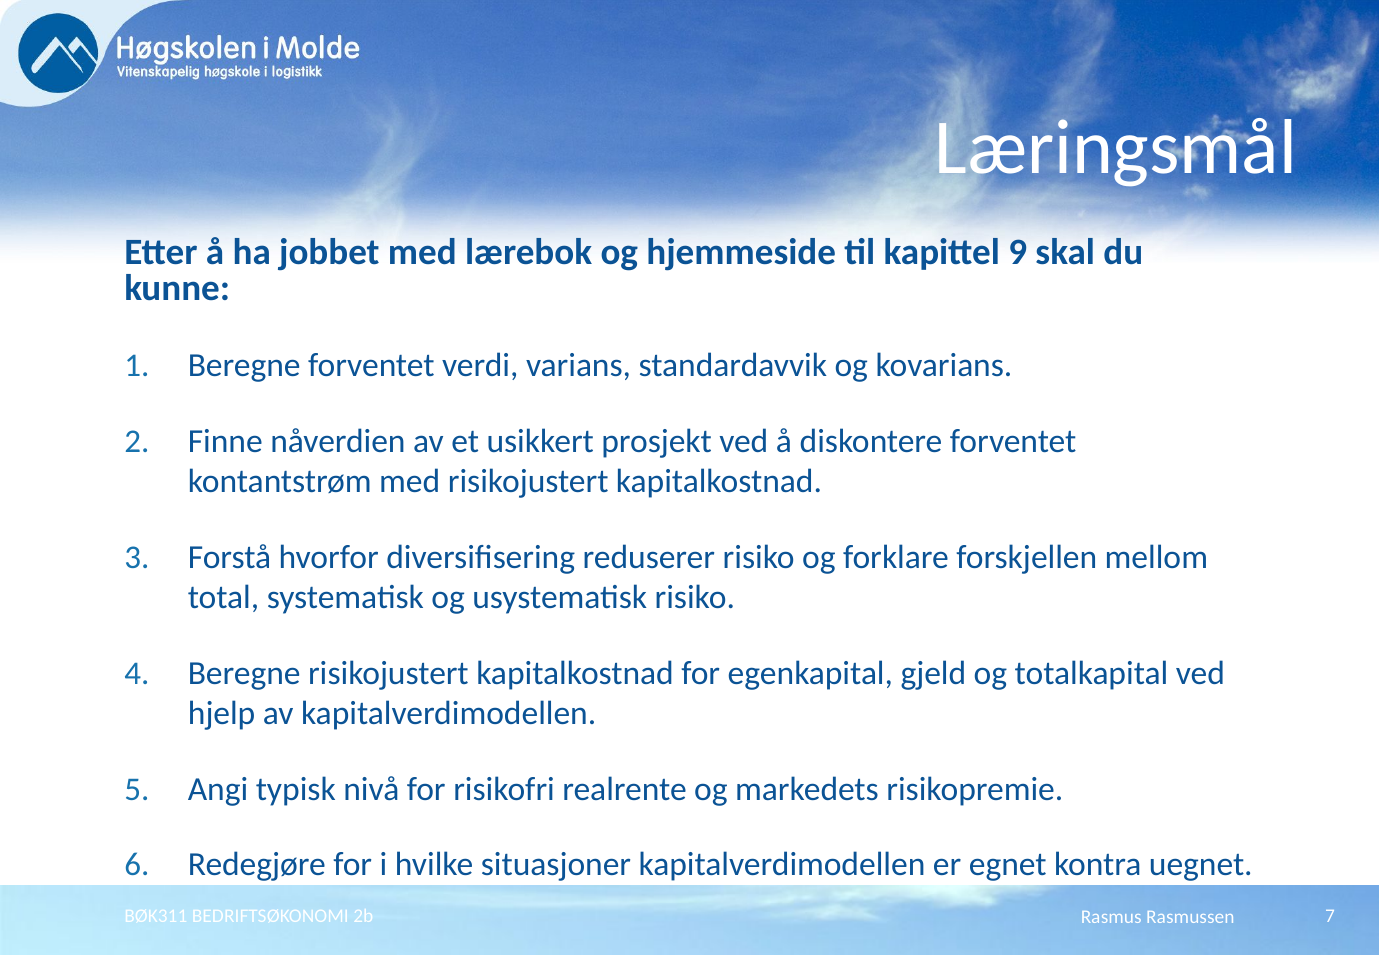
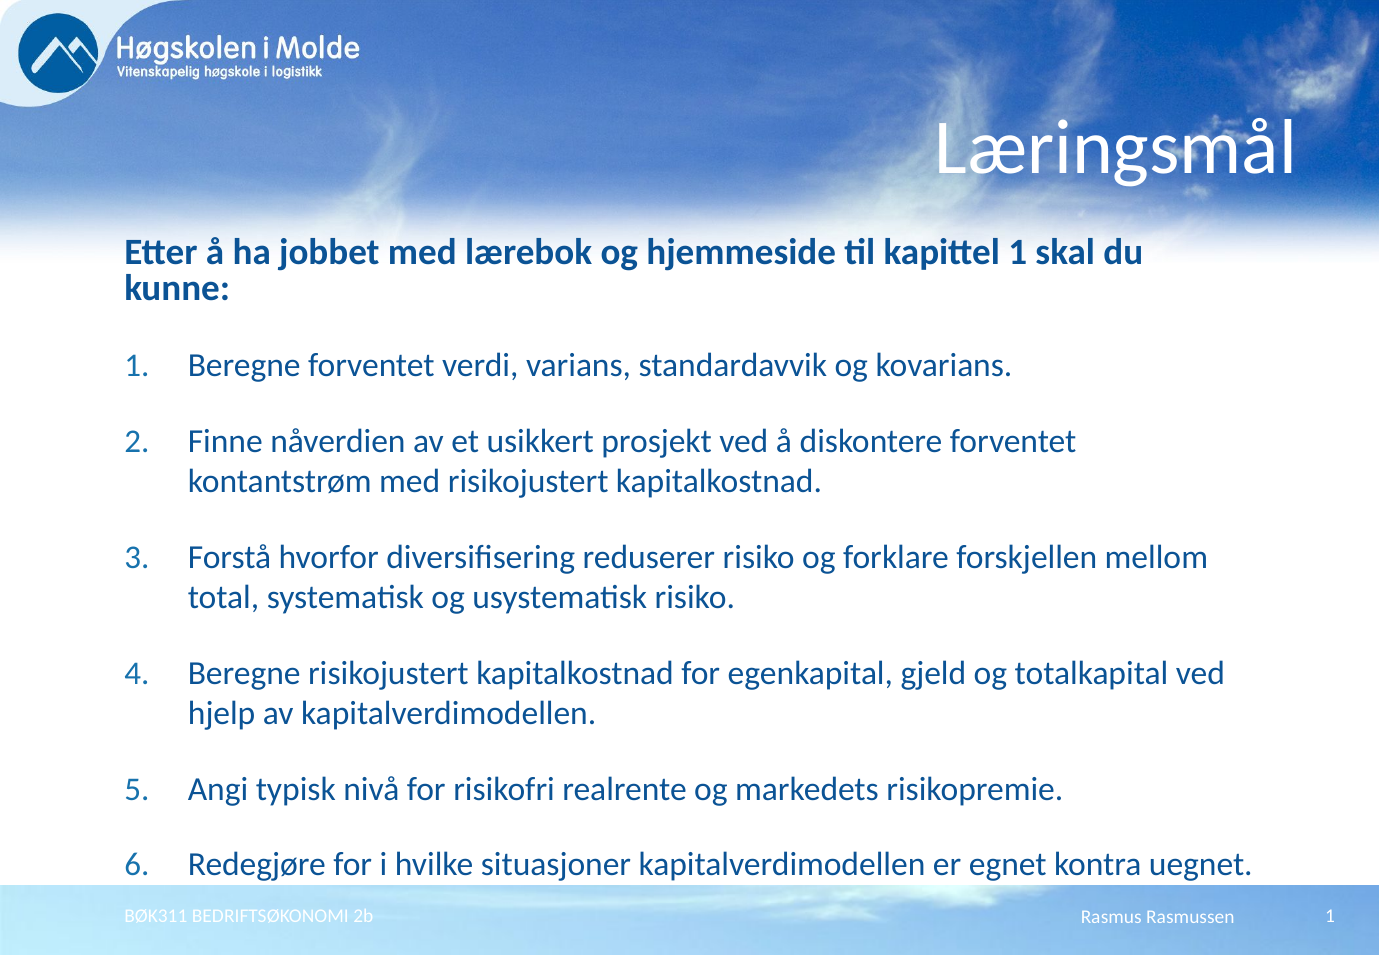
kapittel 9: 9 -> 1 (1018, 252)
2b 7: 7 -> 1 (1330, 916)
